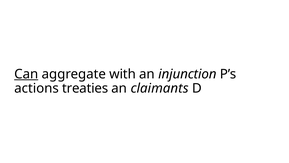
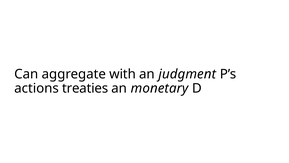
Can underline: present -> none (26, 74)
injunction: injunction -> judgment (187, 74)
claimants: claimants -> monetary (160, 88)
